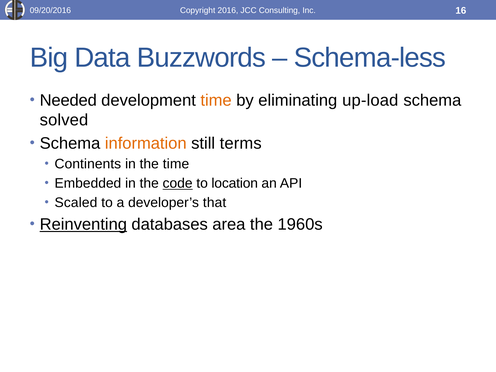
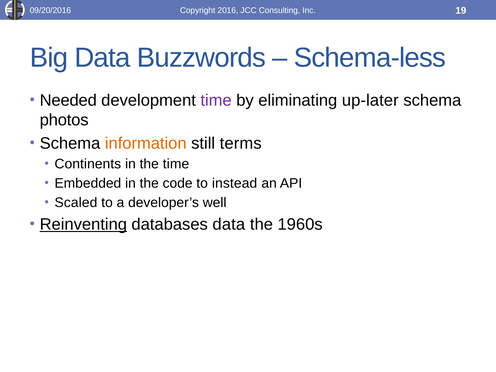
16: 16 -> 19 (461, 11)
time colour: orange -> purple (216, 100)
up-load: up-load -> up-later (370, 100)
solved: solved -> photos (64, 120)
code underline: present -> none (178, 183)
location: location -> instead (235, 183)
that: that -> well (215, 203)
databases area: area -> data (229, 224)
